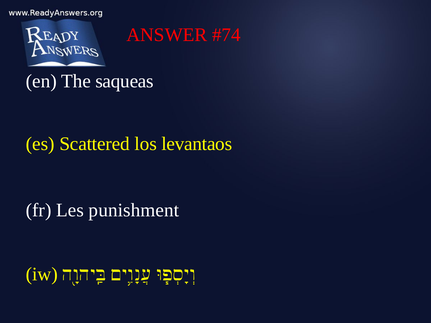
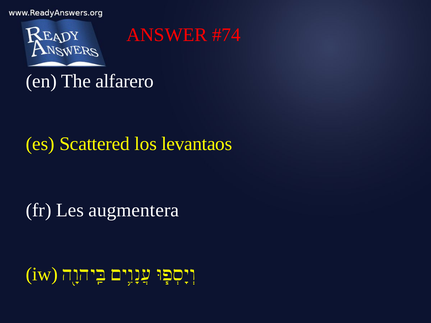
saqueas: saqueas -> alfarero (125, 81)
punishment: punishment -> augmentera (134, 210)
